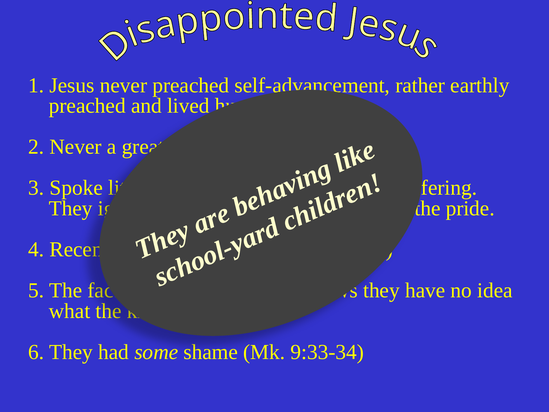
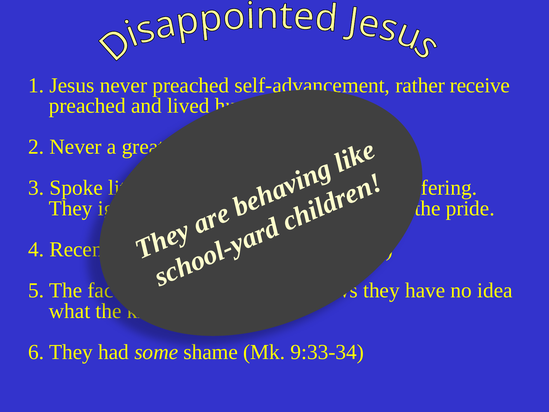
earthly: earthly -> receive (480, 85)
